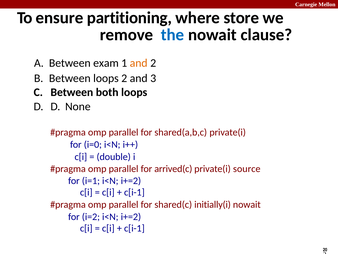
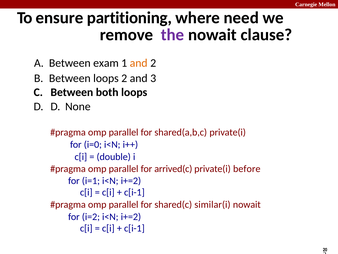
store: store -> need (241, 18)
the colour: blue -> purple (173, 35)
source: source -> before (247, 168)
initially(i: initially(i -> similar(i (212, 204)
